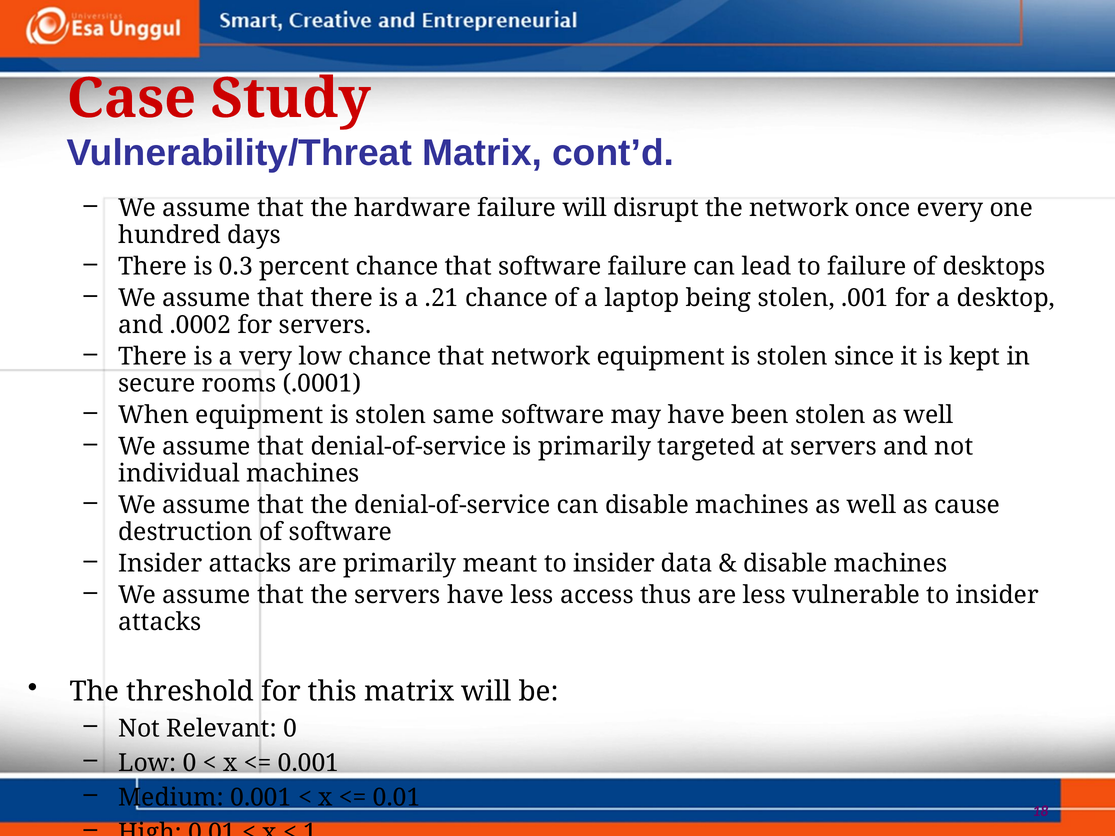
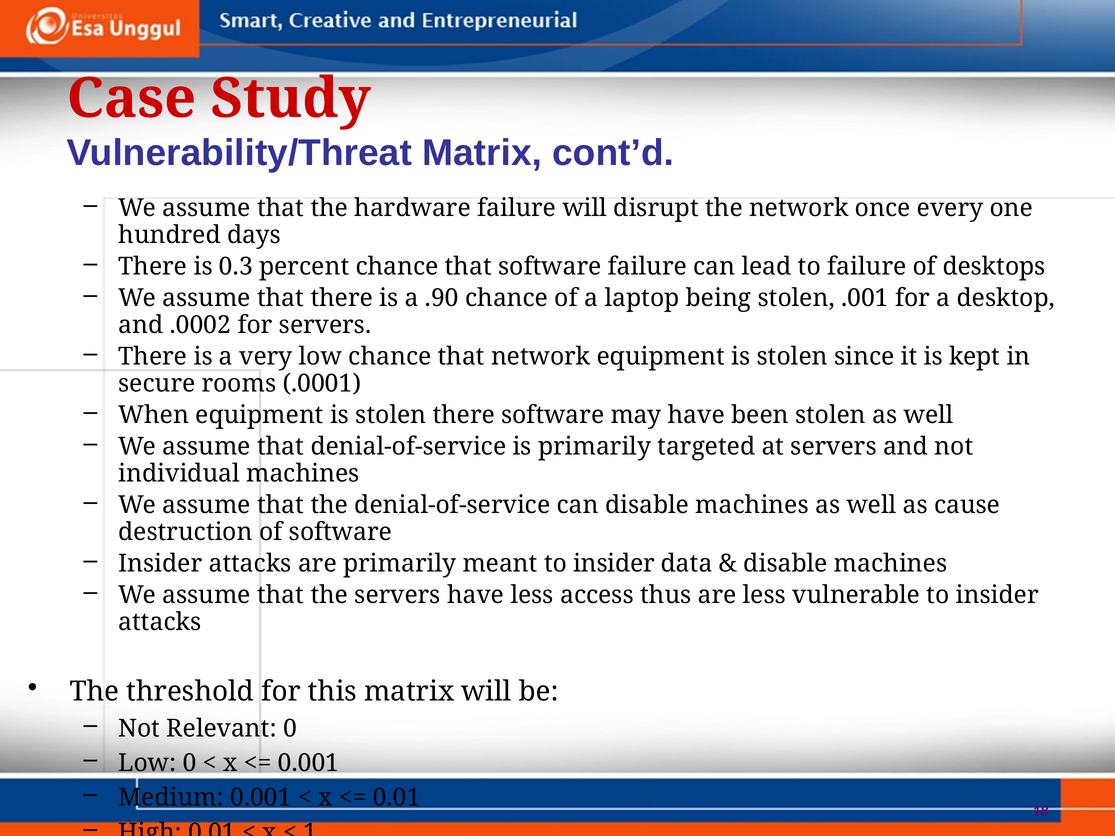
.21: .21 -> .90 (442, 298)
stolen same: same -> there (464, 415)
